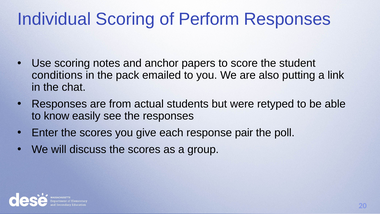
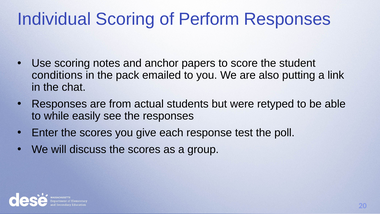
know: know -> while (56, 116)
pair: pair -> test (244, 133)
